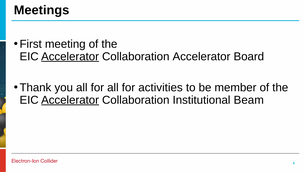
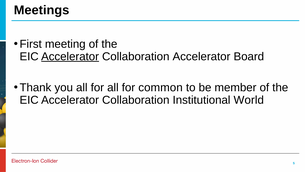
activities: activities -> common (161, 87)
Accelerator underline: present -> none (70, 100)
Beam: Beam -> World (249, 100)
